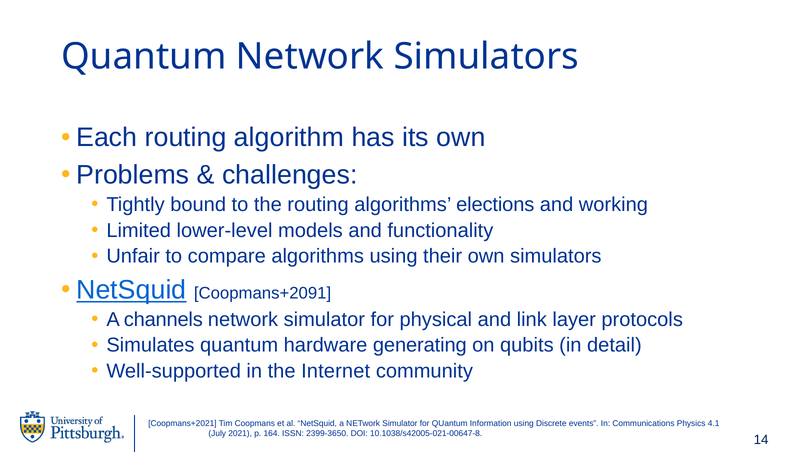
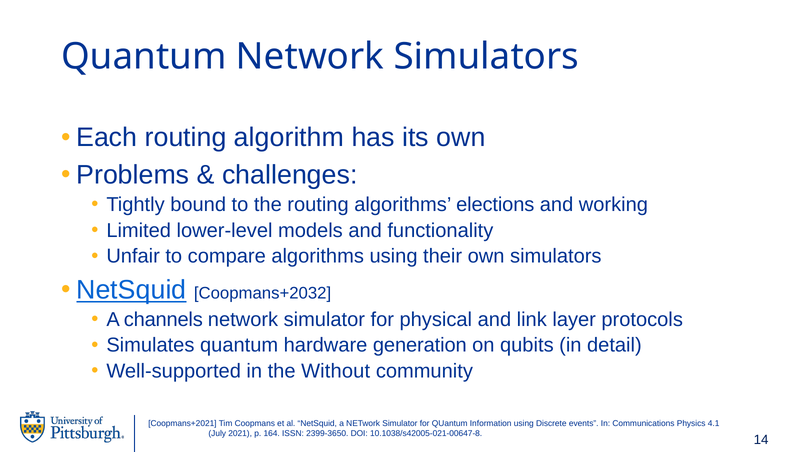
Coopmans+2091: Coopmans+2091 -> Coopmans+2032 (263, 293)
generating: generating -> generation (420, 345)
Internet: Internet -> Without (336, 371)
